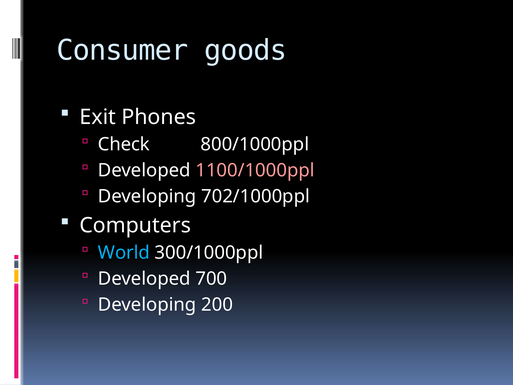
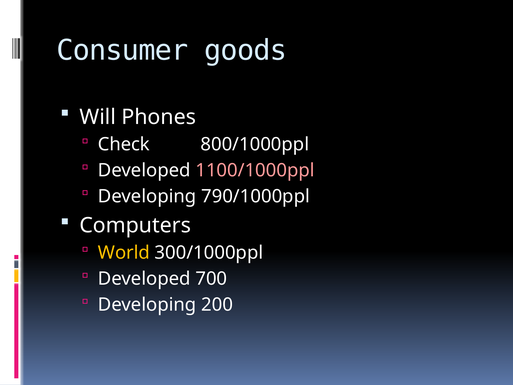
Exit: Exit -> Will (98, 117)
702/1000ppl: 702/1000ppl -> 790/1000ppl (256, 196)
World colour: light blue -> yellow (124, 253)
